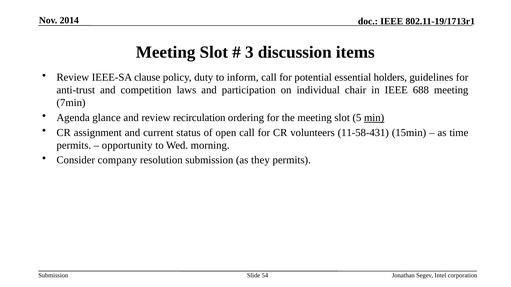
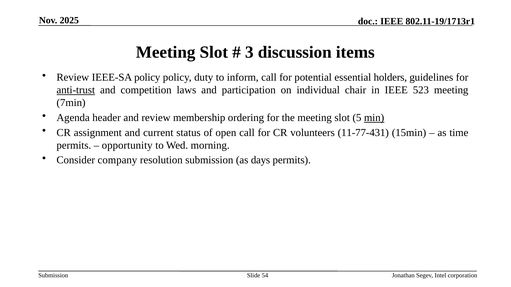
2014: 2014 -> 2025 (69, 20)
IEEE-SA clause: clause -> policy (147, 77)
anti-trust underline: none -> present (76, 90)
688: 688 -> 523 (421, 90)
glance: glance -> header (107, 118)
recirculation: recirculation -> membership (199, 118)
11-58-431: 11-58-431 -> 11-77-431 (363, 133)
they: they -> days (261, 160)
